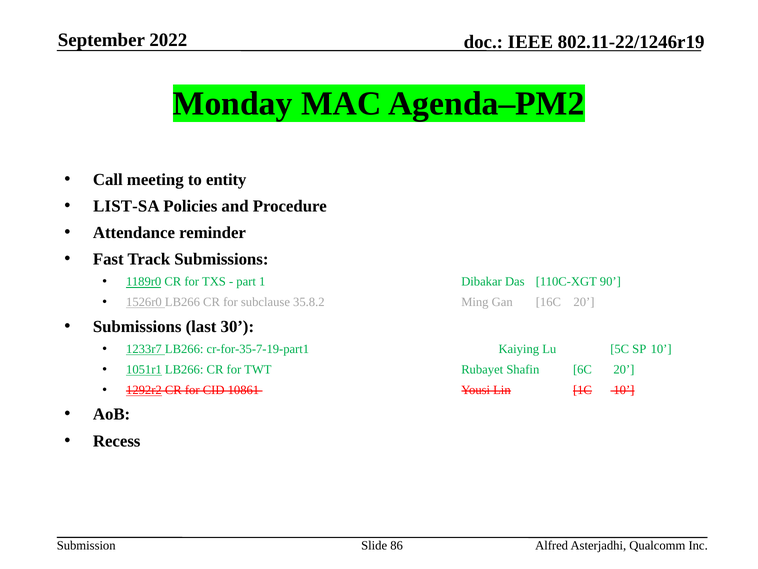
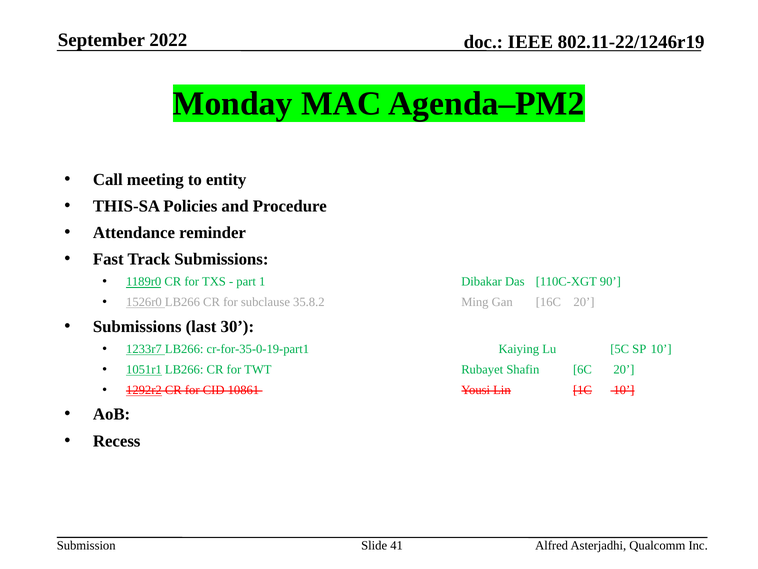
LIST-SA: LIST-SA -> THIS-SA (127, 206)
cr-for-35-7-19-part1: cr-for-35-7-19-part1 -> cr-for-35-0-19-part1 (258, 349)
86: 86 -> 41 (397, 545)
